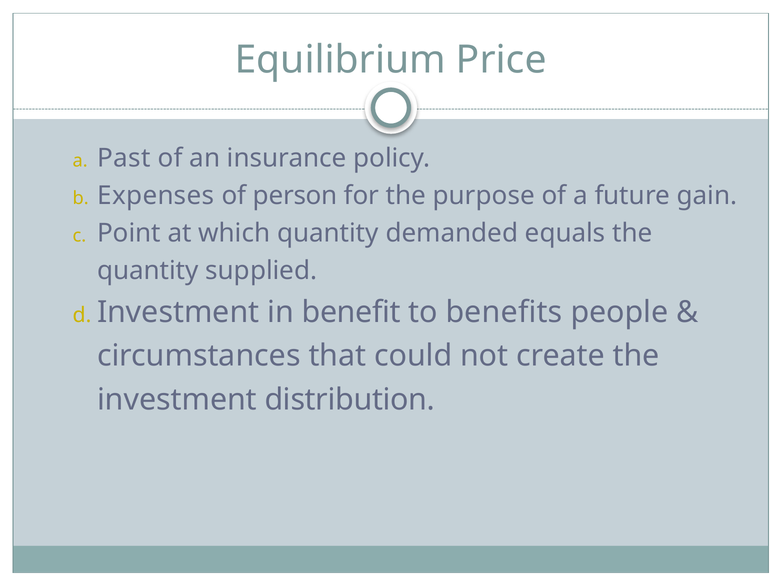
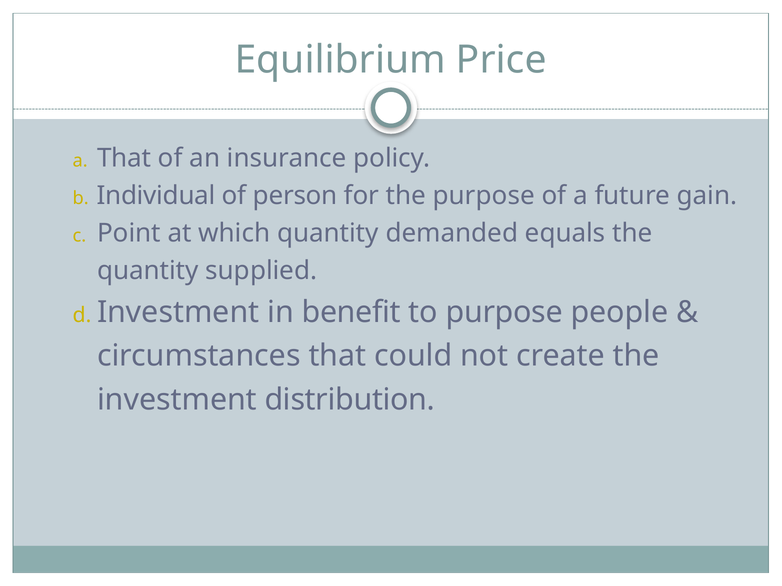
a Past: Past -> That (124, 158)
Expenses: Expenses -> Individual (156, 196)
to benefits: benefits -> purpose (504, 312)
